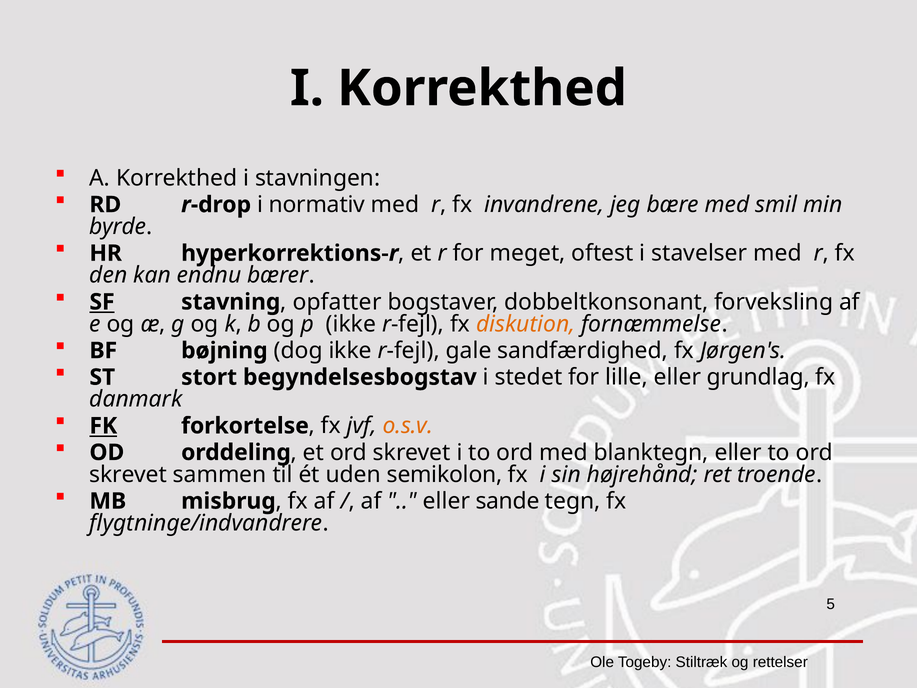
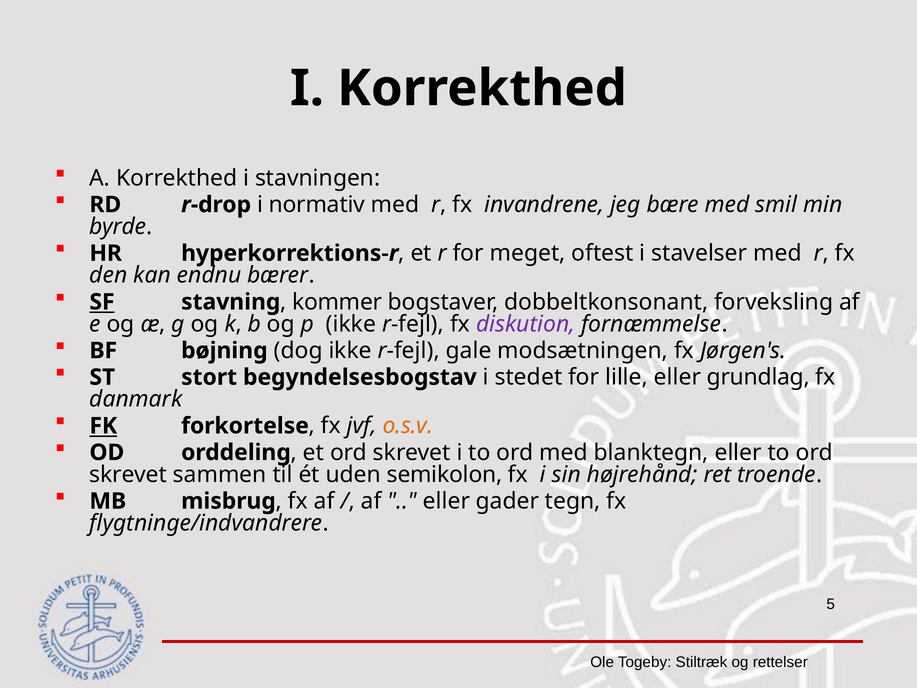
opfatter: opfatter -> kommer (337, 302)
diskution colour: orange -> purple (526, 324)
sandfærdighed: sandfærdighed -> modsætningen (583, 350)
sande: sande -> gader (508, 501)
